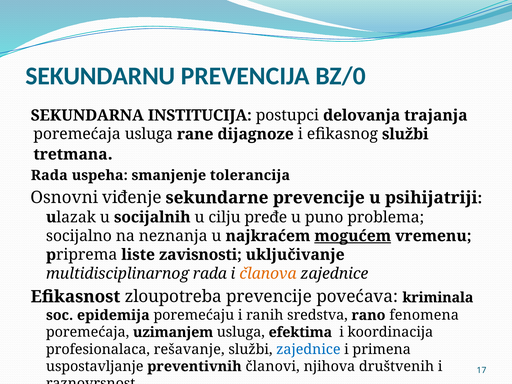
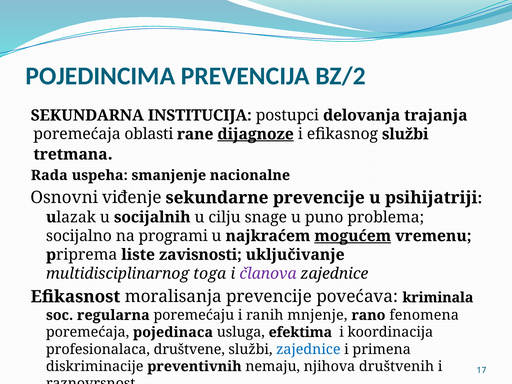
SEKUNDARNU: SEKUNDARNU -> POJEDINCIMA (100, 76)
BZ/0: BZ/0 -> BZ/2 (341, 76)
poremećaja usluga: usluga -> oblasti (149, 134)
dijagnoze underline: none -> present (256, 134)
tolerancija: tolerancija -> nacionalne (250, 175)
pređe: pređe -> snage (266, 217)
neznanja: neznanja -> programi (173, 236)
multidisciplinarnog rada: rada -> toga (210, 274)
članova colour: orange -> purple (268, 274)
zloupotreba: zloupotreba -> moralisanja (173, 297)
epidemija: epidemija -> regularna (113, 315)
sredstva: sredstva -> mnjenje (317, 315)
uzimanjem: uzimanjem -> pojedinaca (173, 332)
rešavanje: rešavanje -> društvene (189, 349)
uspostavljanje: uspostavljanje -> diskriminacije (95, 366)
članovi: članovi -> nemaju (273, 366)
